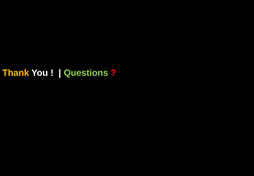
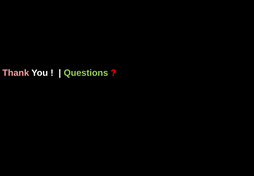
Thank colour: yellow -> pink (16, 73)
